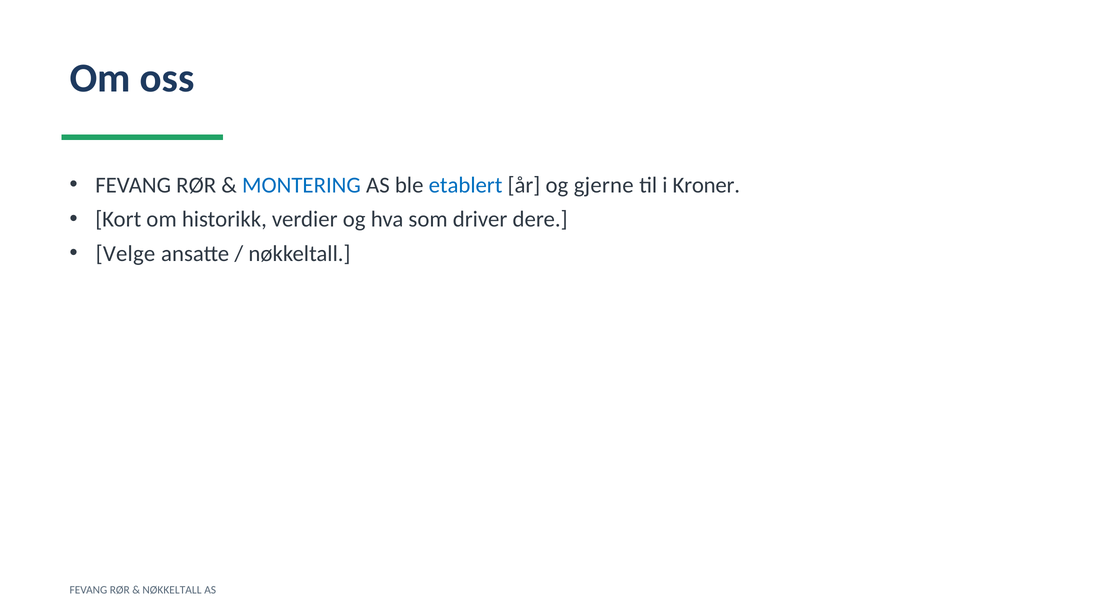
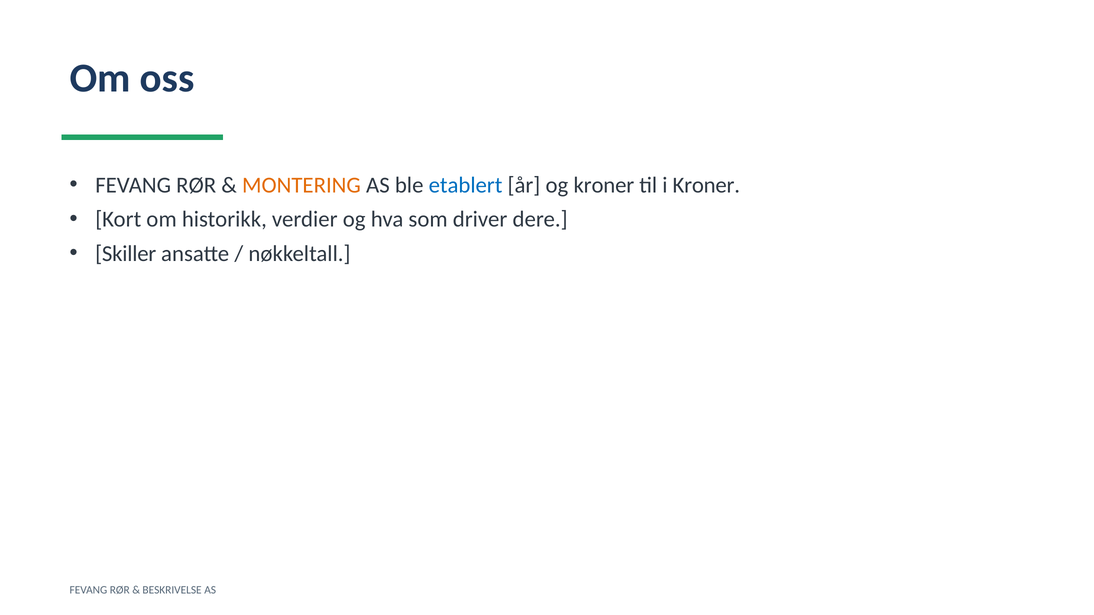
MONTERING colour: blue -> orange (301, 185)
og gjerne: gjerne -> kroner (604, 185)
Velge: Velge -> Skiller (126, 254)
NØKKELTALL: NØKKELTALL -> BESKRIVELSE (172, 590)
